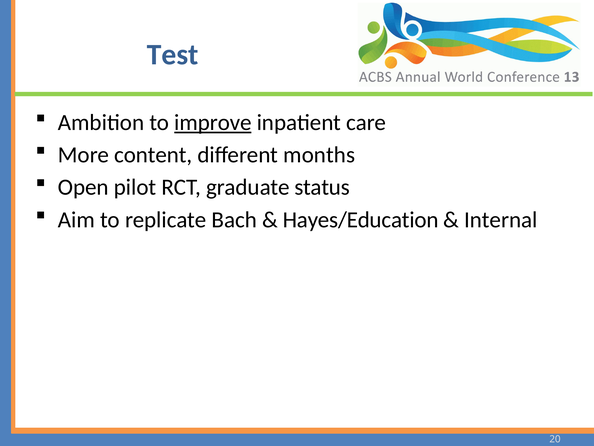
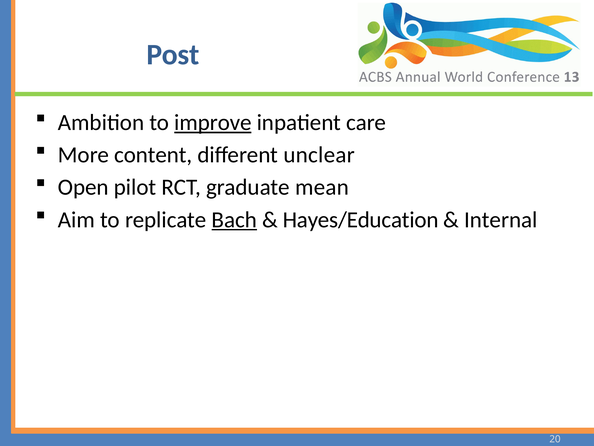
Test: Test -> Post (173, 55)
months: months -> unclear (319, 155)
status: status -> mean (322, 187)
Bach underline: none -> present (234, 219)
